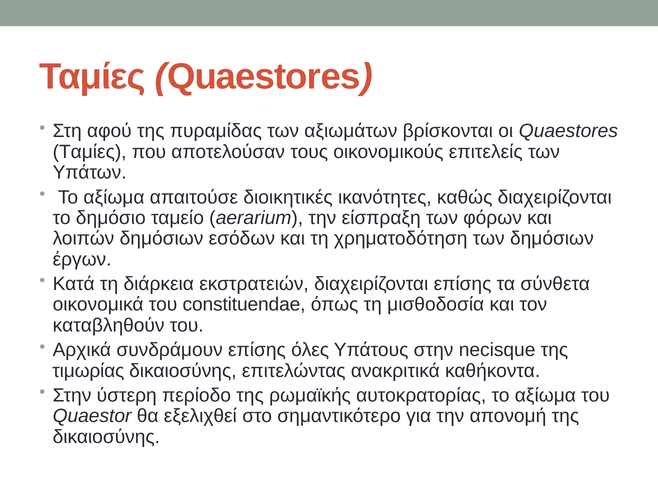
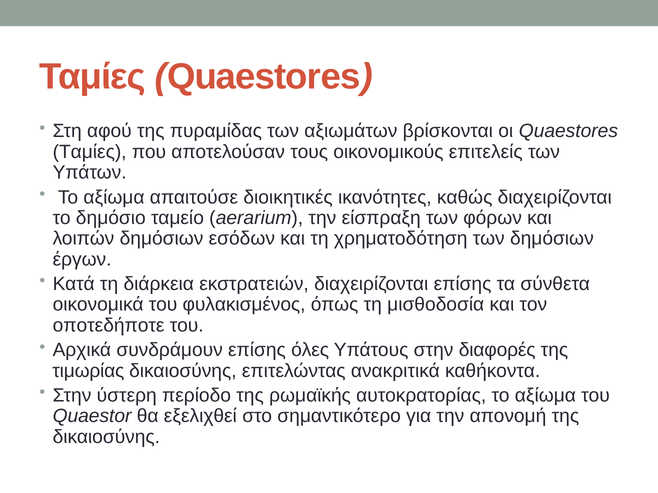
constituendae: constituendae -> φυλακισμένος (244, 305)
καταβληθούν: καταβληθούν -> οποτεδήποτε (109, 326)
necisque: necisque -> διαφορές (497, 350)
